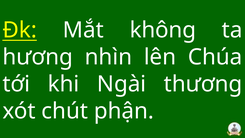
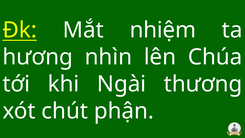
không: không -> nhiệm (163, 30)
